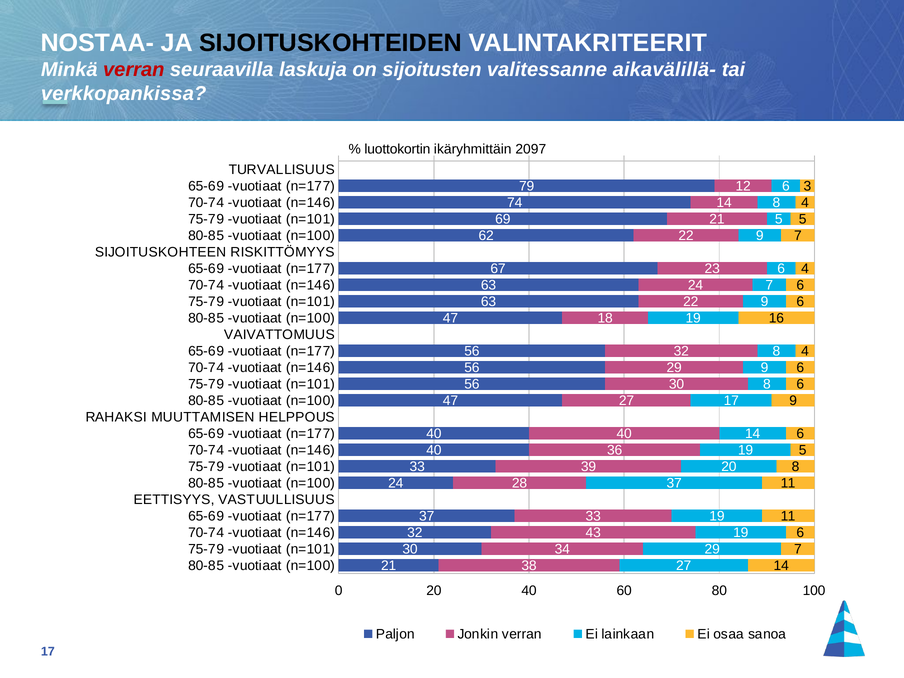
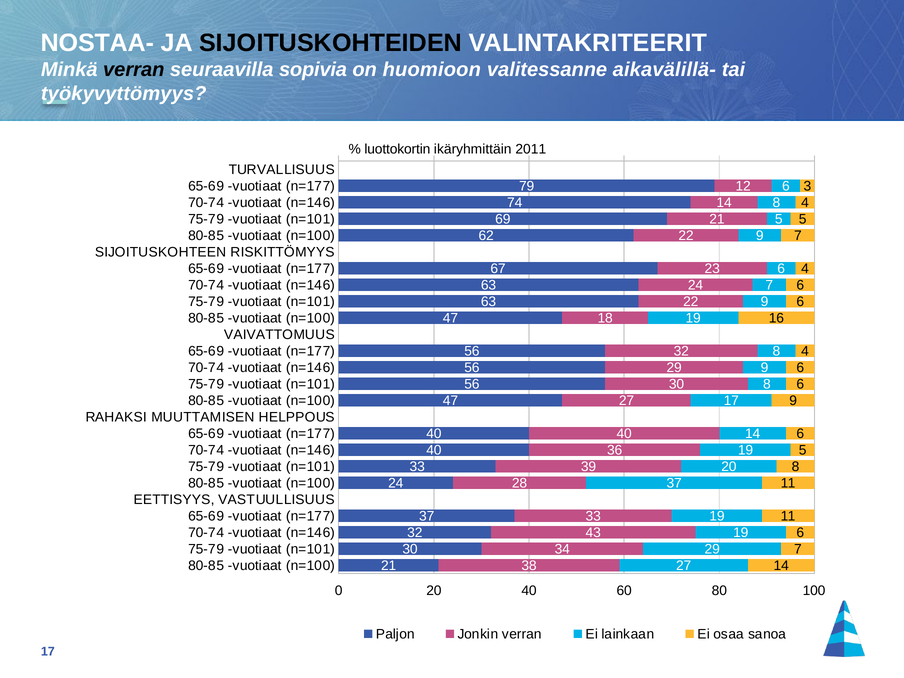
verran colour: red -> black (134, 70)
laskuja: laskuja -> sopivia (313, 70)
sijoitusten: sijoitusten -> huomioon (432, 70)
verkkopankissa: verkkopankissa -> työkyvyttömyys (124, 94)
2097: 2097 -> 2011 (531, 149)
